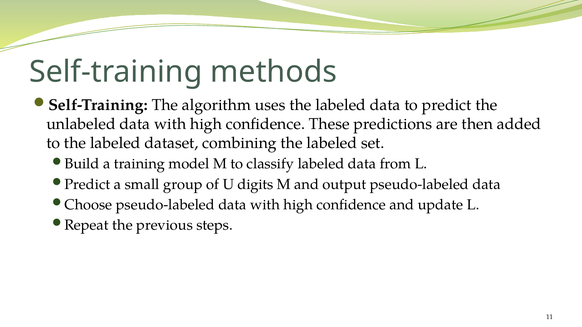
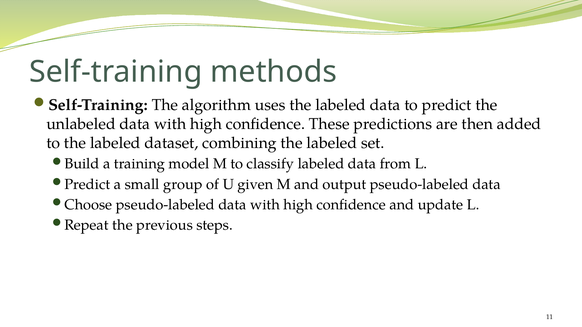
digits: digits -> given (255, 184)
